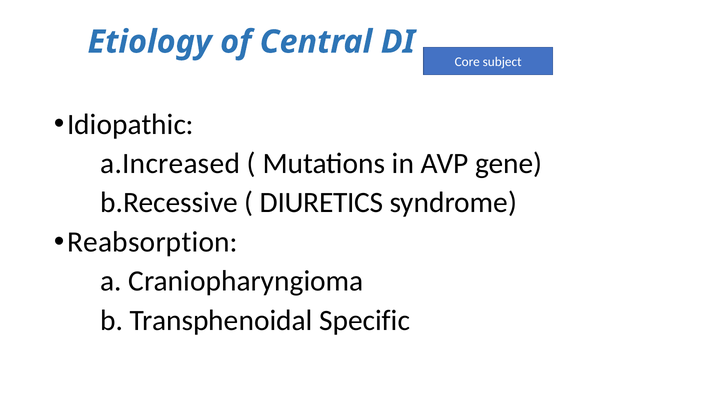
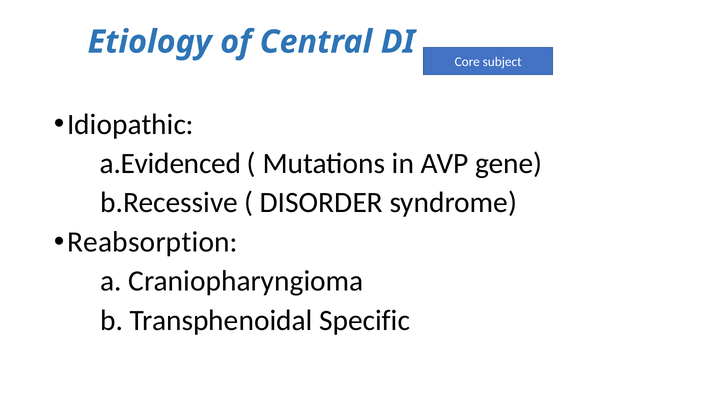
a.Increased: a.Increased -> a.Evidenced (170, 163)
DIURETICS: DIURETICS -> DISORDER (321, 203)
